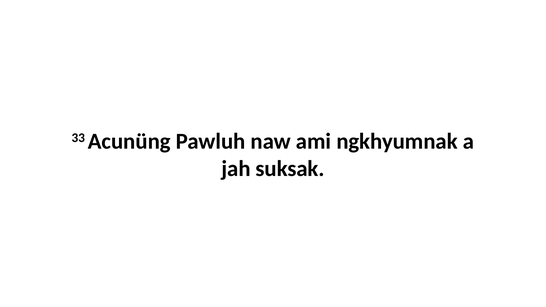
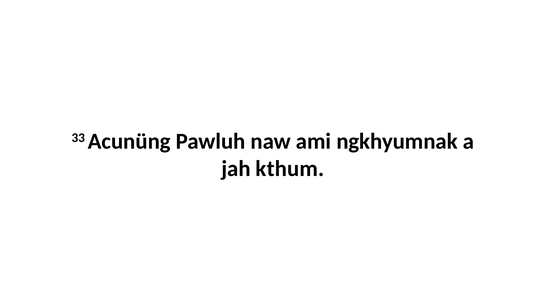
suksak: suksak -> kthum (290, 169)
